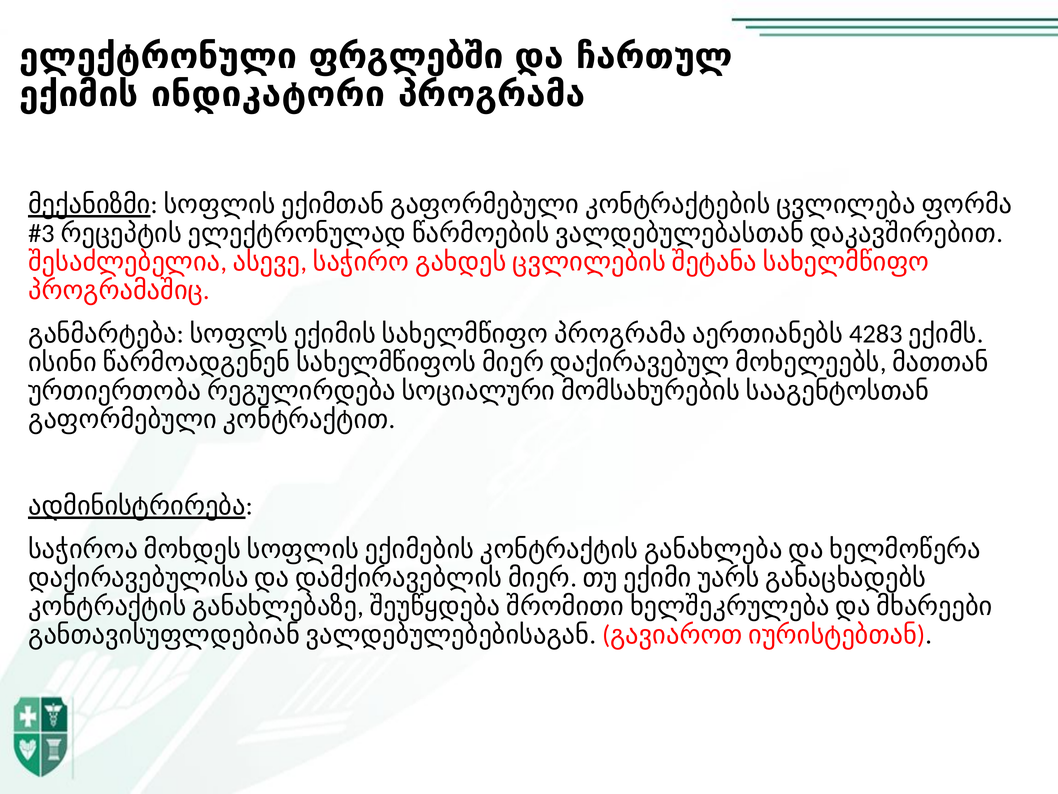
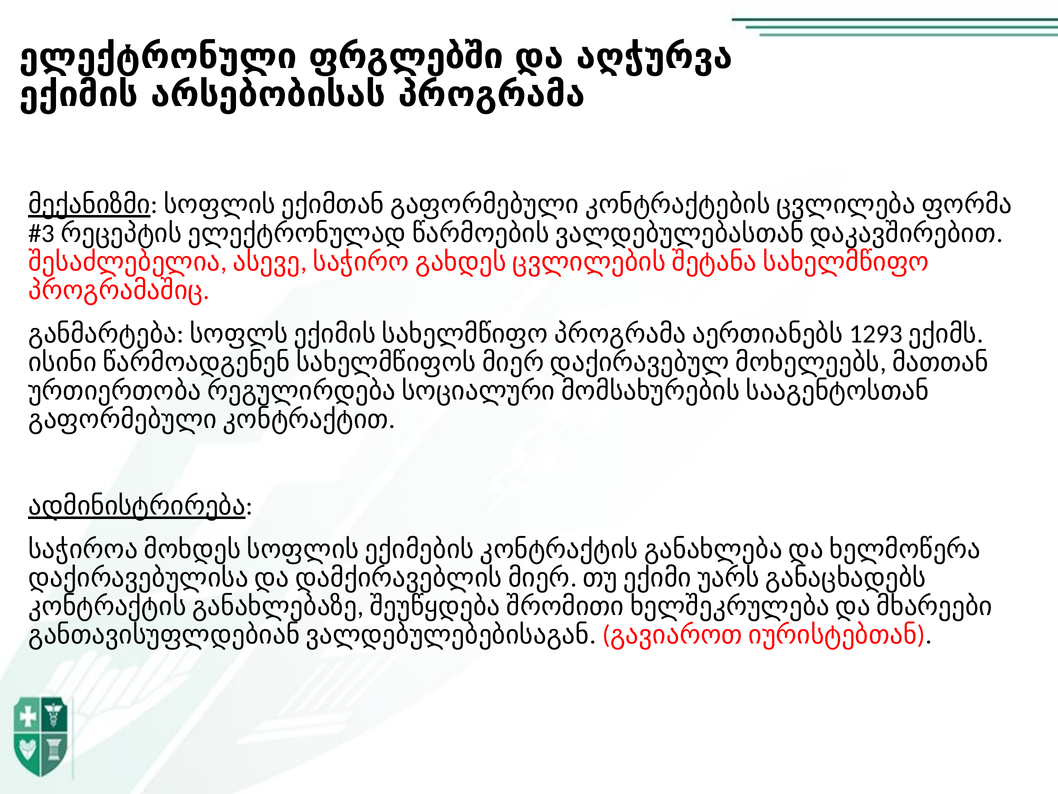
ჩართულ: ჩართულ -> აღჭურვა (655, 57)
ინდიკატორი: ინდიკატორი -> არსებობისას (268, 95)
4283: 4283 -> 1293 (876, 334)
